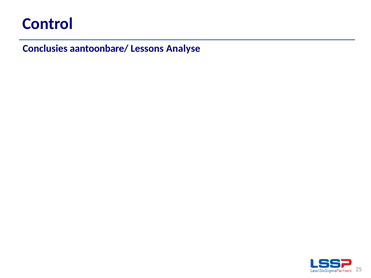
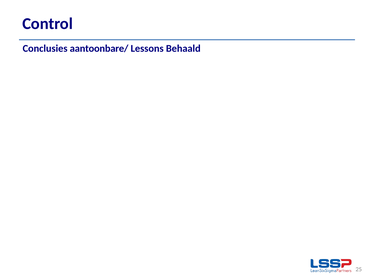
Analyse: Analyse -> Behaald (183, 49)
